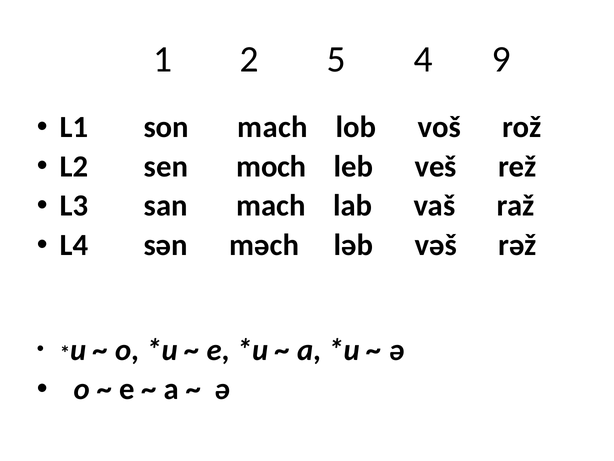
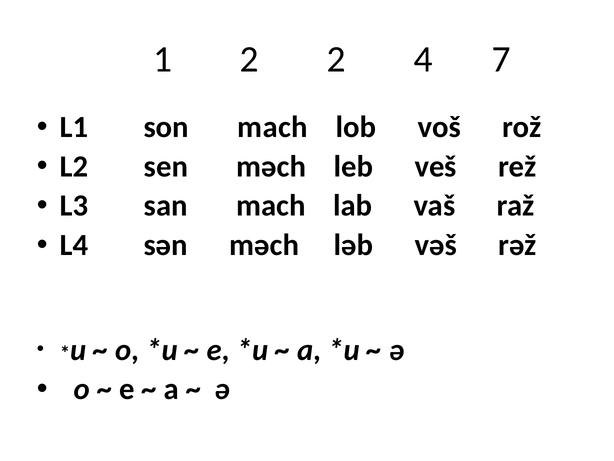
2 5: 5 -> 2 (336, 59)
9: 9 -> 7 (501, 59)
sen moch: moch -> məch (271, 166)
